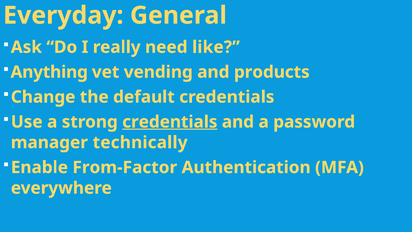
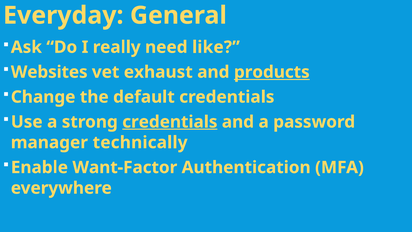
Anything: Anything -> Websites (49, 72)
vending: vending -> exhaust (158, 72)
products underline: none -> present (272, 72)
From-Factor: From-Factor -> Want-Factor (125, 167)
